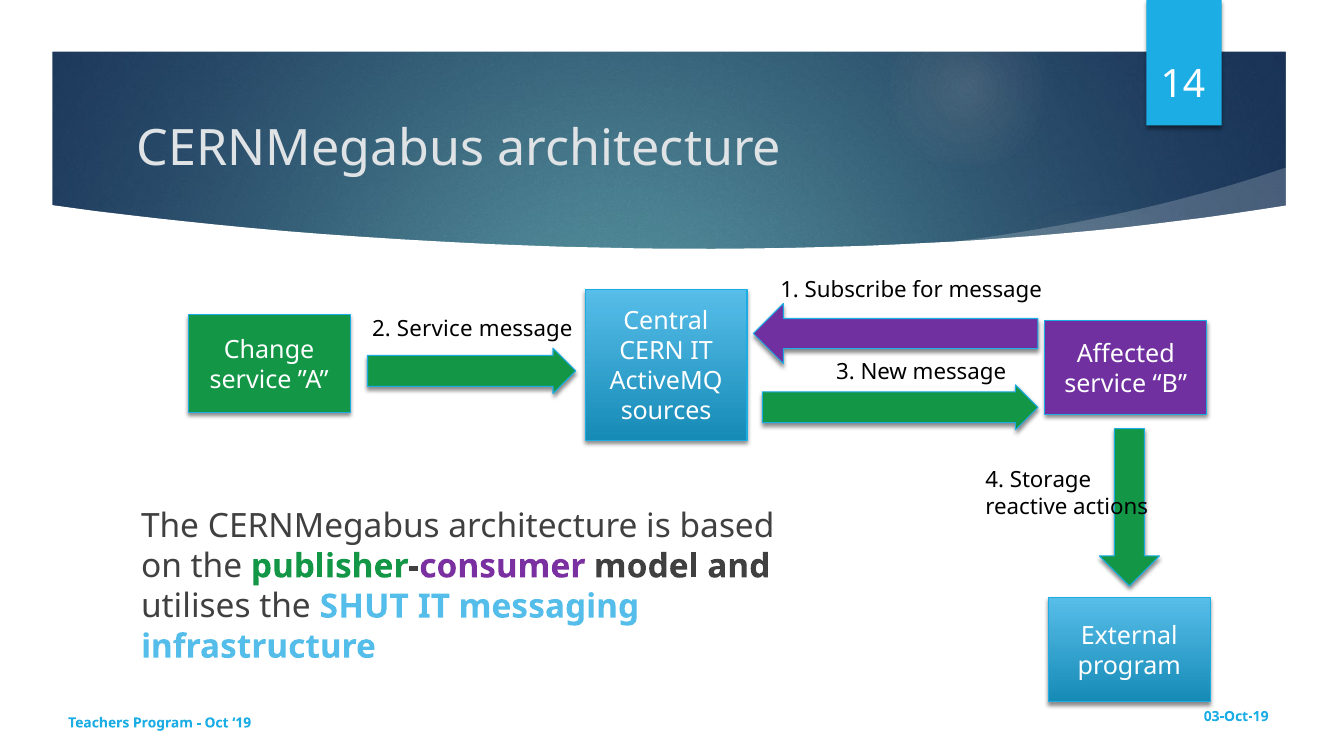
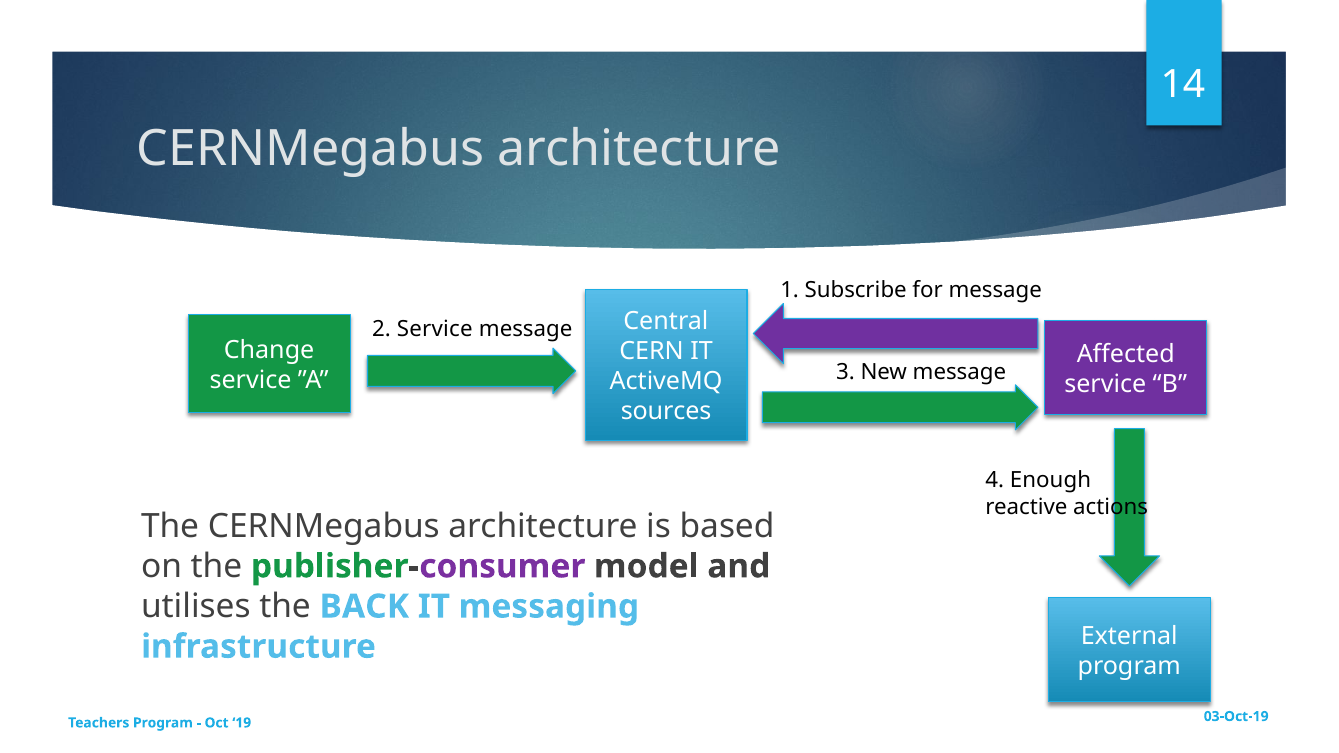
Storage: Storage -> Enough (1050, 480)
SHUT: SHUT -> BACK (364, 607)
